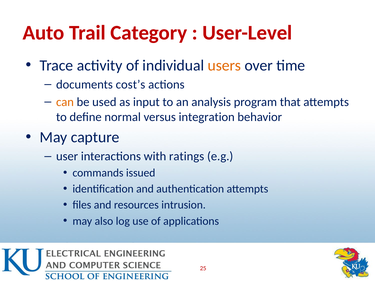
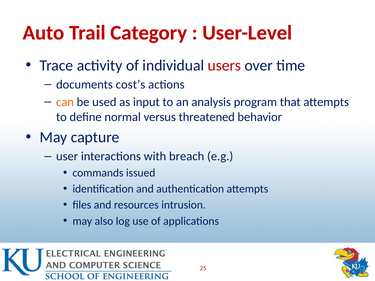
users colour: orange -> red (224, 65)
integration: integration -> threatened (207, 117)
ratings: ratings -> breach (187, 156)
